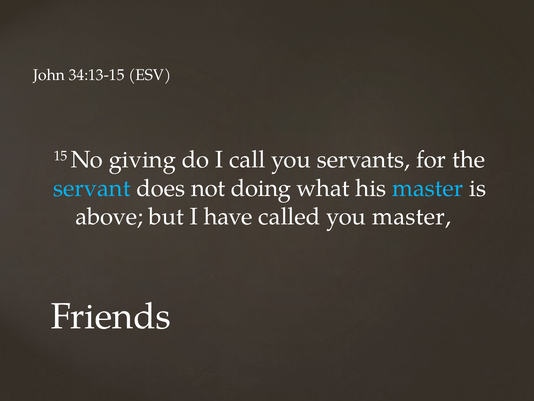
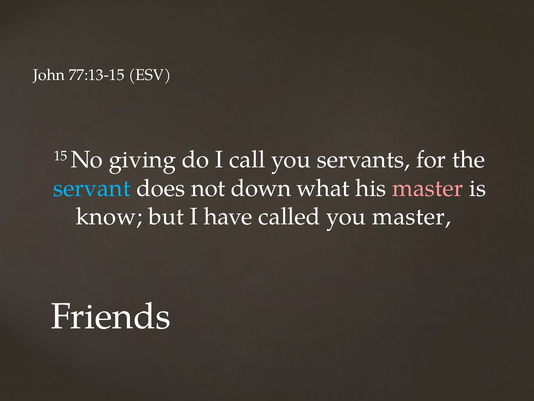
34:13-15: 34:13-15 -> 77:13-15 (97, 75)
doing: doing -> down (261, 188)
master colour: light blue -> pink (428, 188)
above: above -> know (109, 216)
